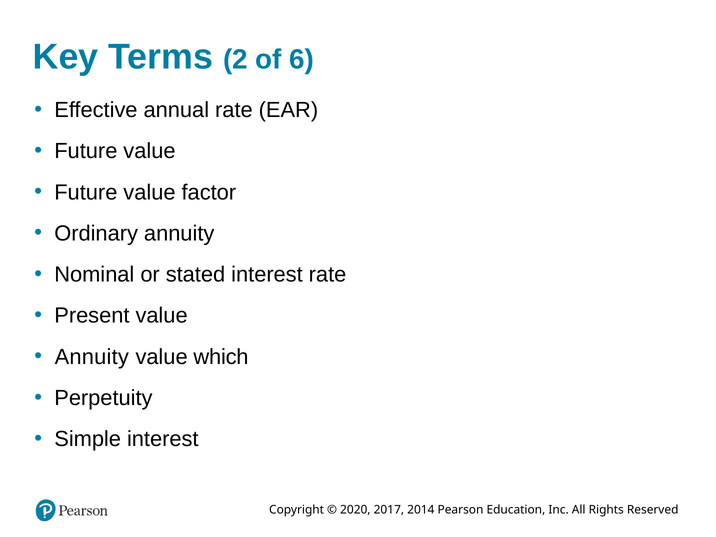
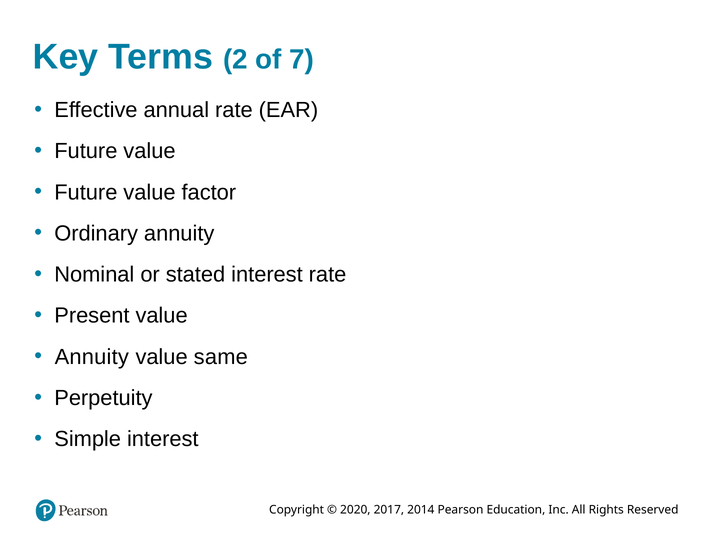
6: 6 -> 7 (302, 59)
which: which -> same (221, 357)
